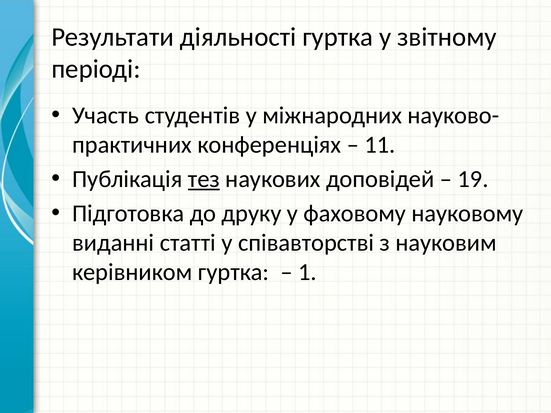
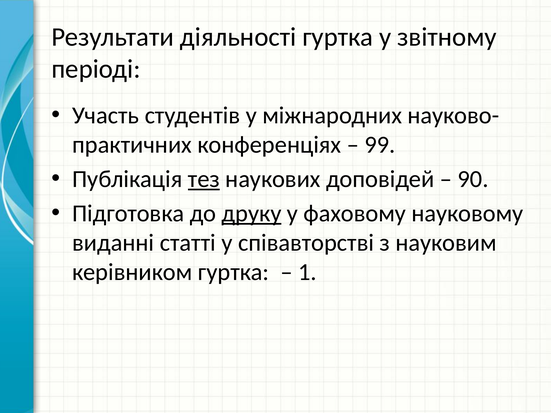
11: 11 -> 99 (380, 145)
19: 19 -> 90 (473, 179)
друку underline: none -> present (252, 213)
